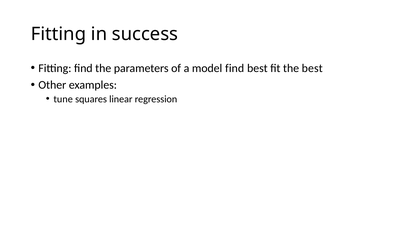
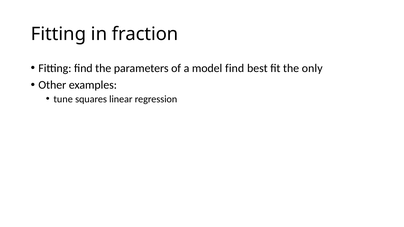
success: success -> fraction (145, 34)
the best: best -> only (312, 68)
